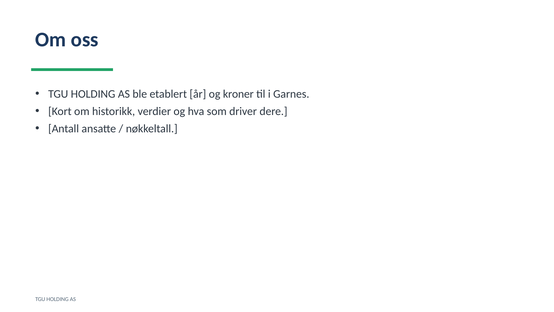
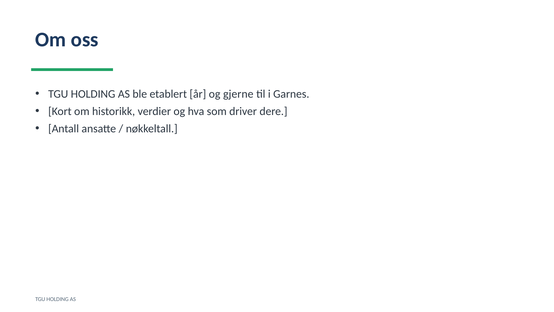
kroner: kroner -> gjerne (238, 94)
